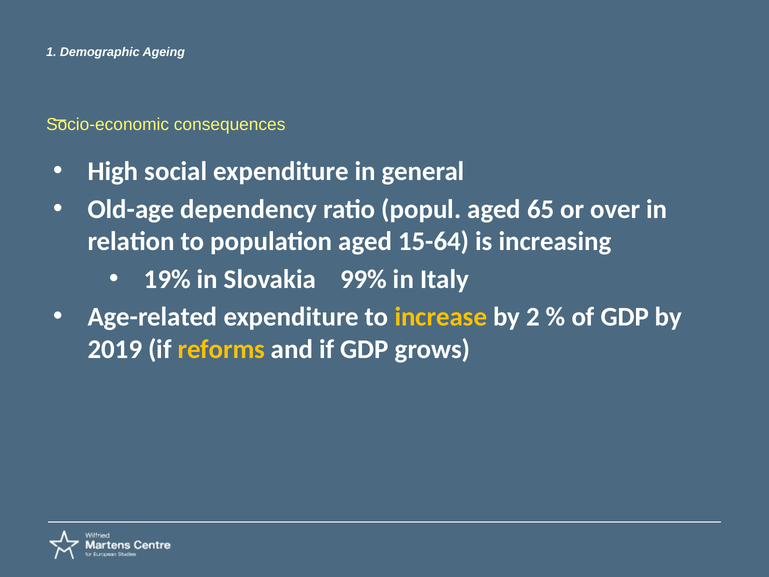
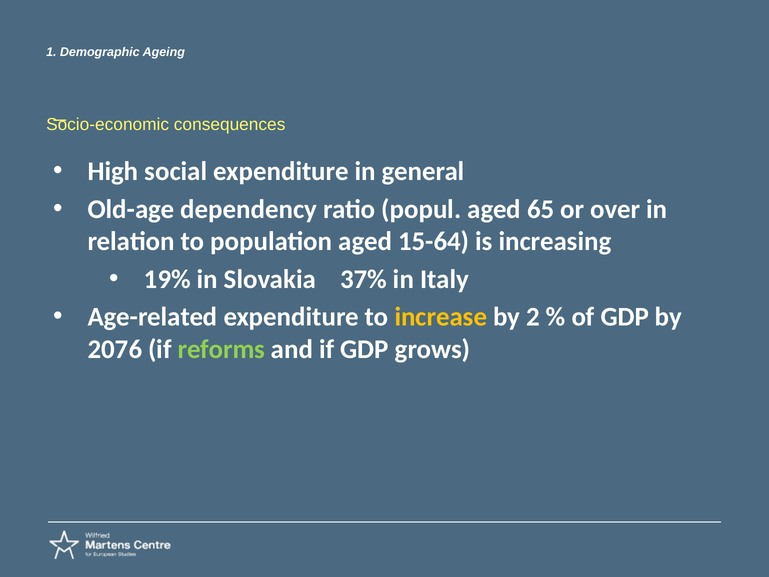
99%: 99% -> 37% (364, 279)
2019: 2019 -> 2076 (115, 349)
reforms colour: yellow -> light green (221, 349)
